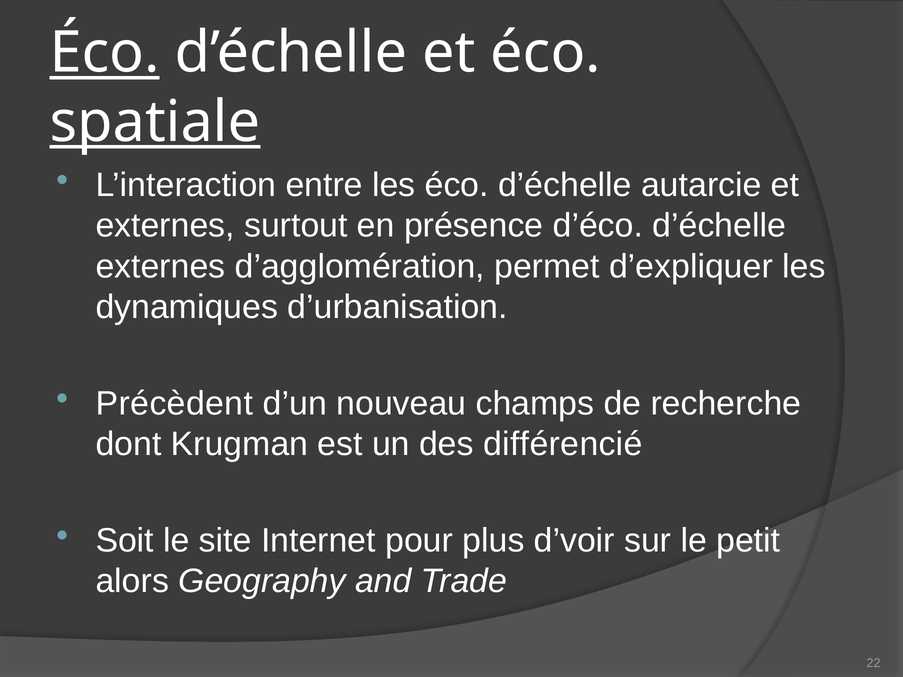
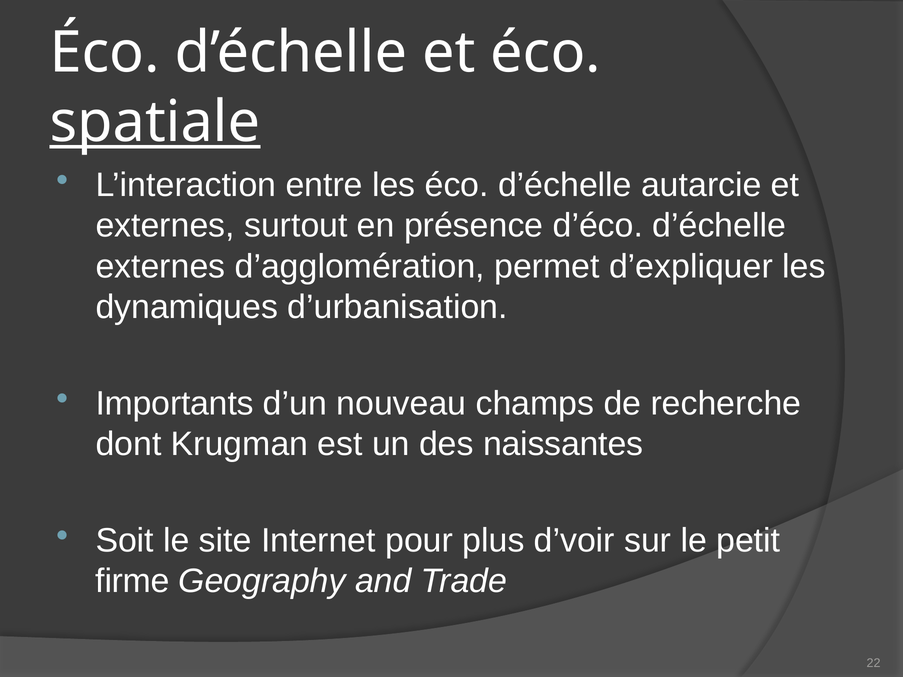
Éco underline: present -> none (105, 53)
Précèdent: Précèdent -> Importants (175, 404)
différencié: différencié -> naissantes (563, 444)
alors: alors -> firme (132, 581)
